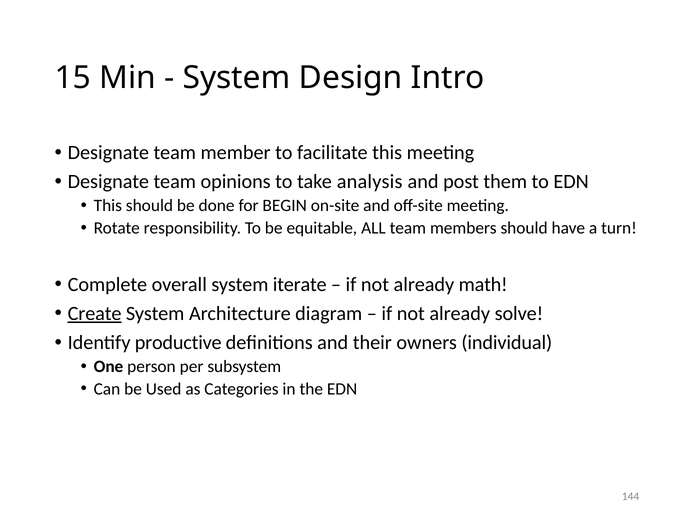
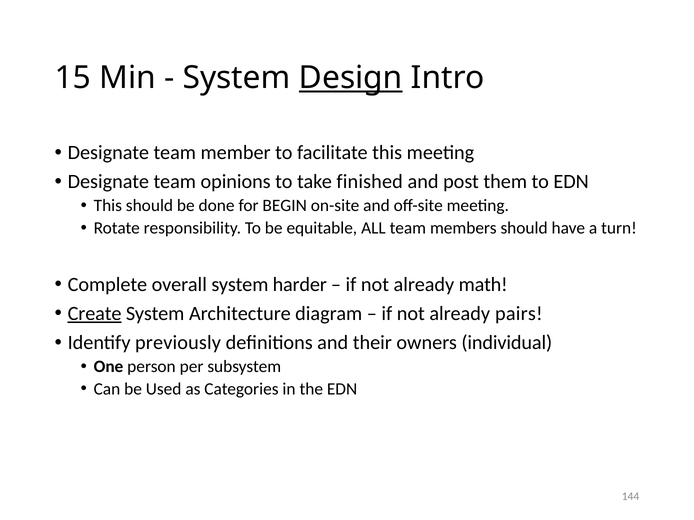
Design underline: none -> present (351, 78)
analysis: analysis -> finished (370, 182)
iterate: iterate -> harder (300, 285)
solve: solve -> pairs (519, 314)
productive: productive -> previously (178, 343)
